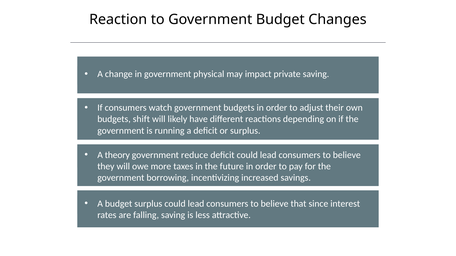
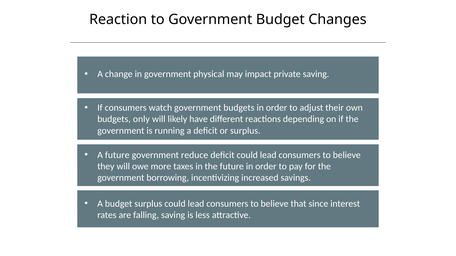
shift: shift -> only (141, 119)
A theory: theory -> future (117, 155)
